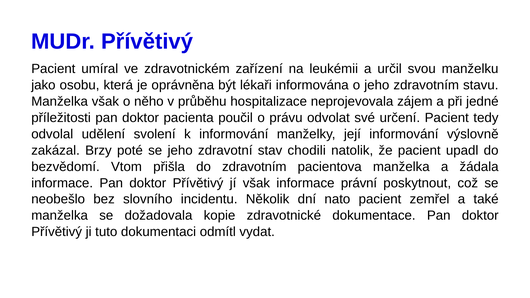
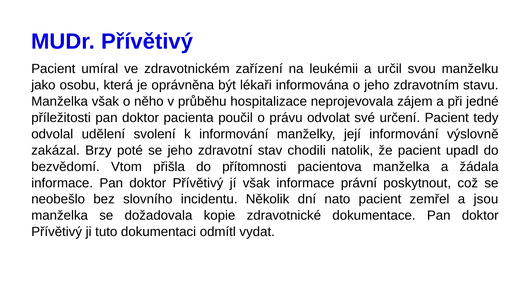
do zdravotním: zdravotním -> přítomnosti (254, 167)
také: také -> jsou (486, 199)
